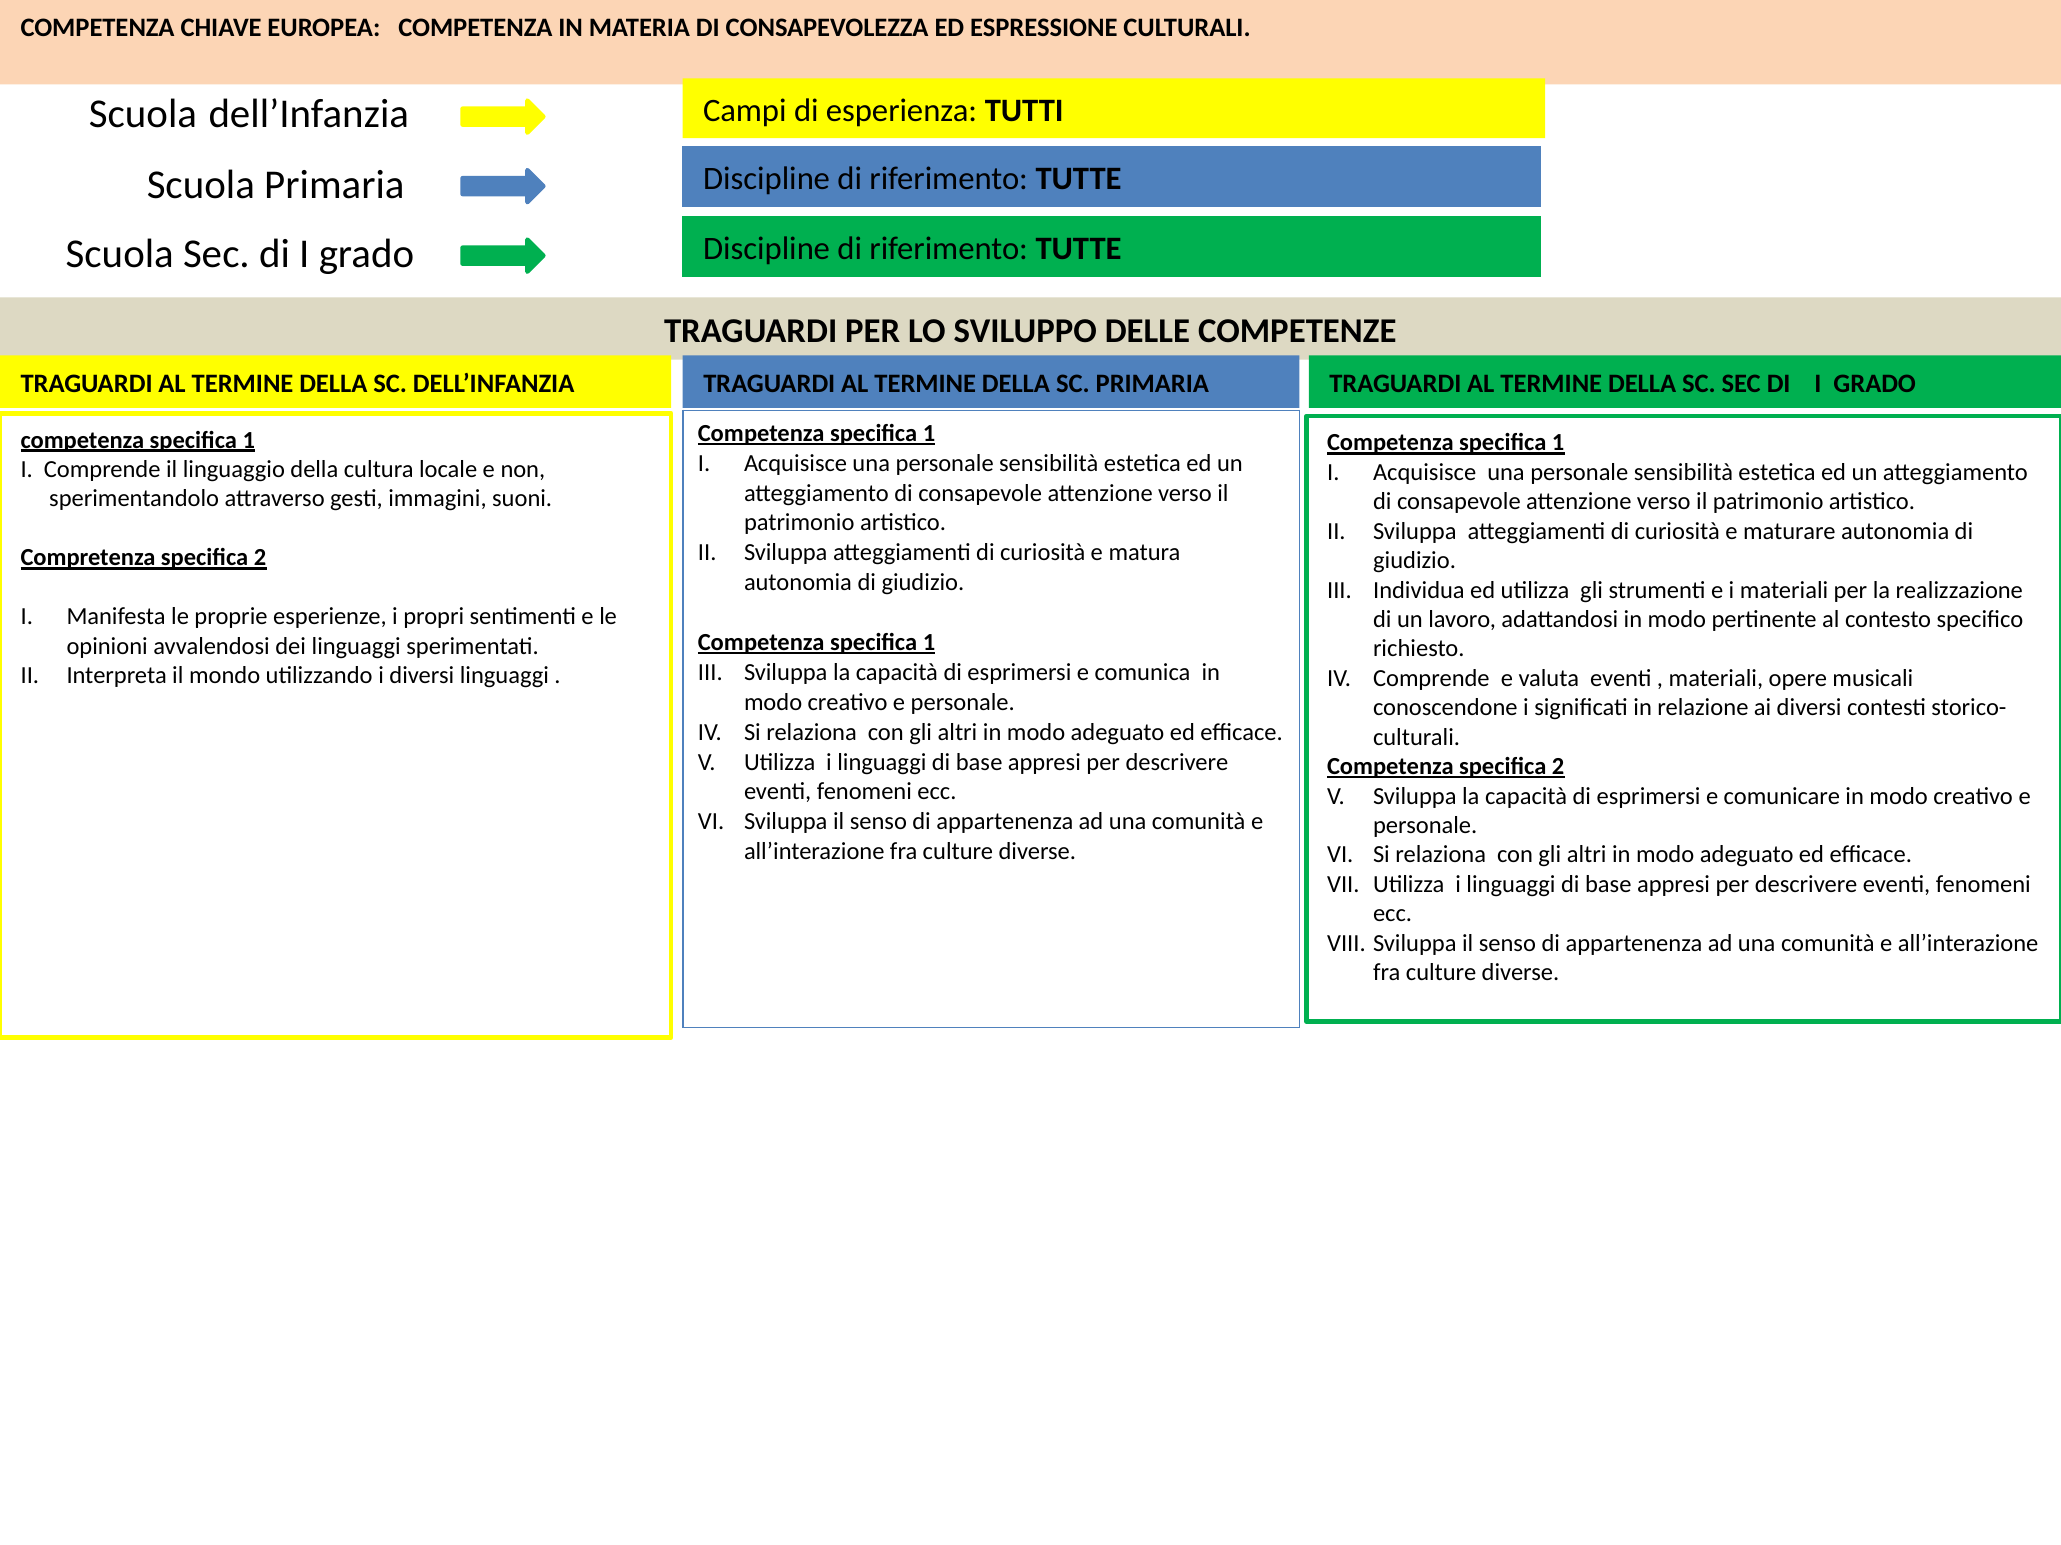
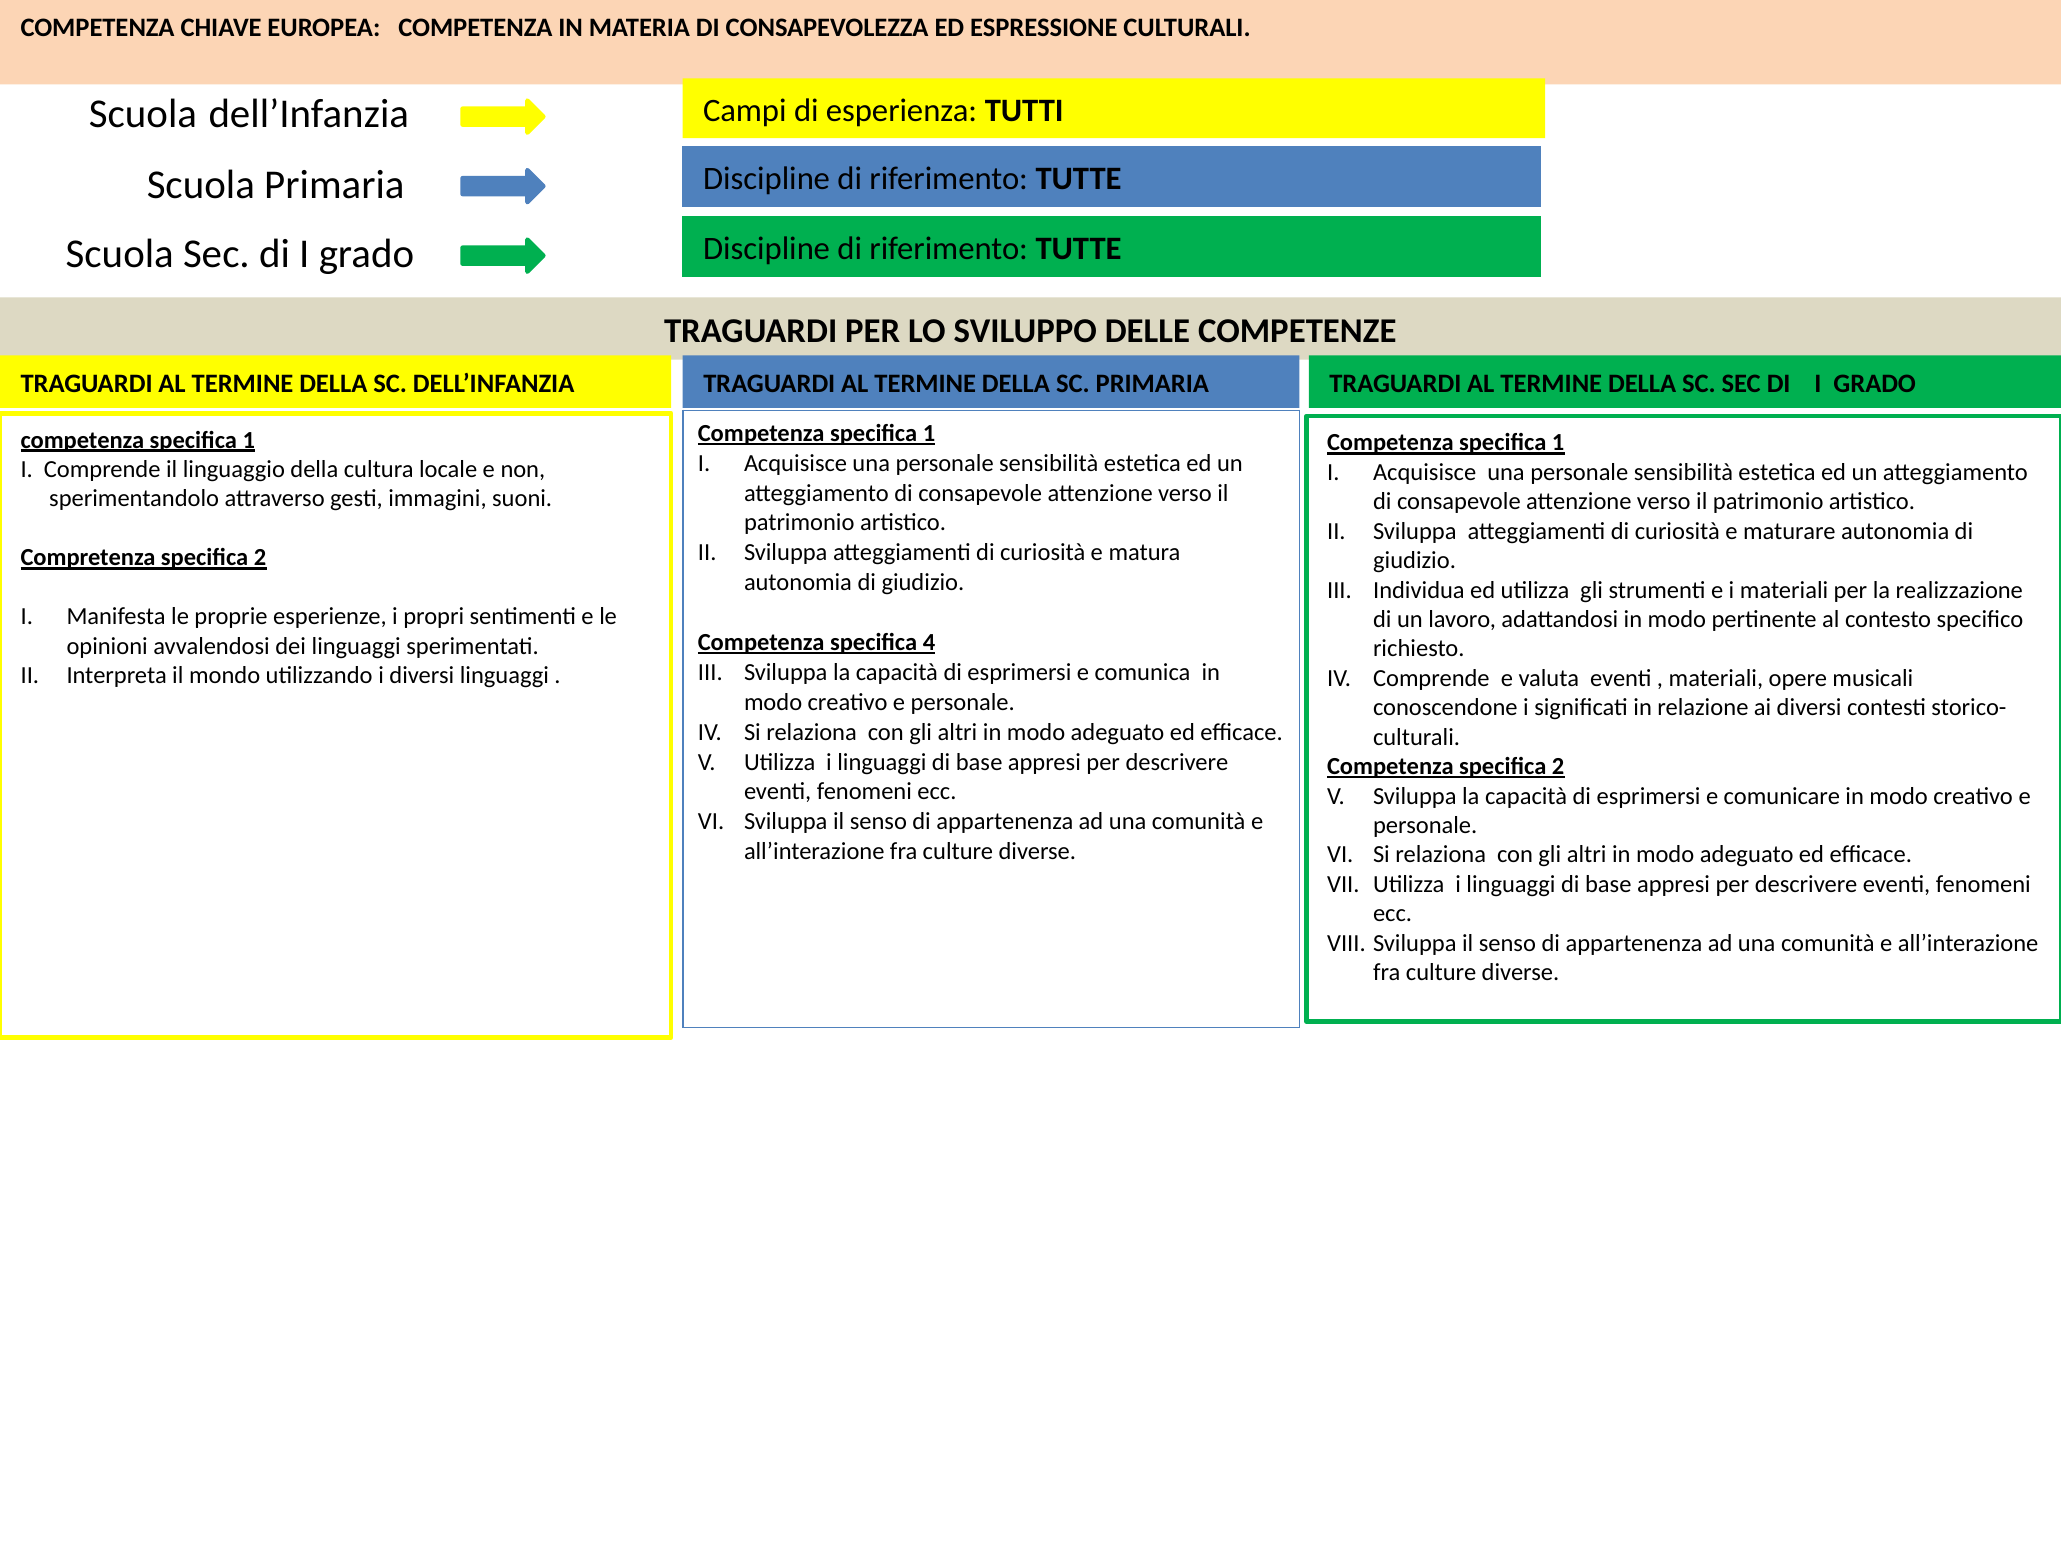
1: 1 -> 4 (929, 643)
